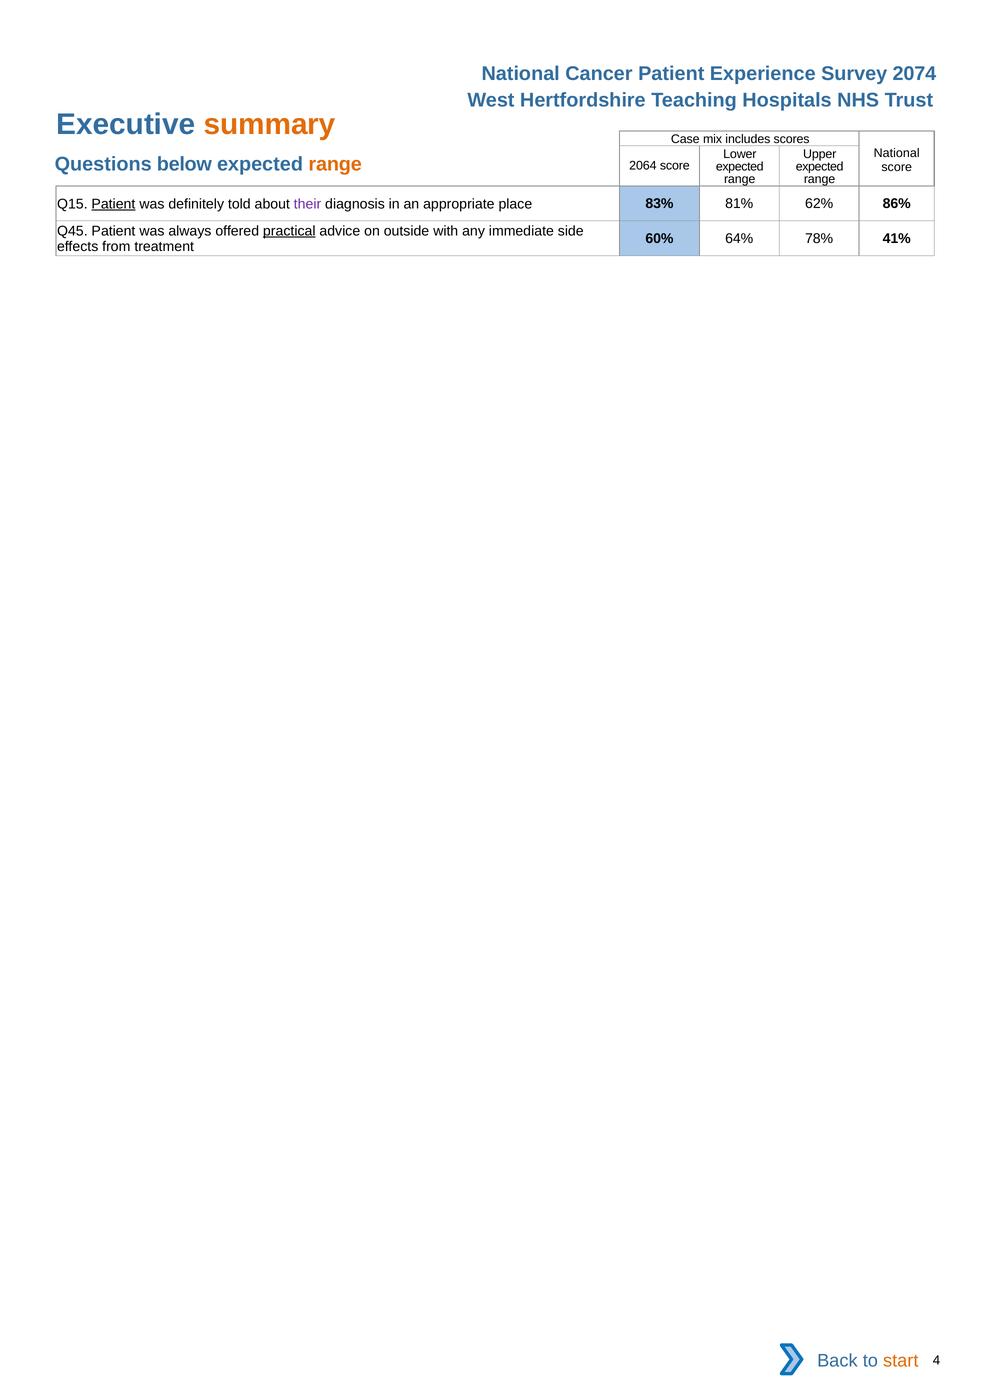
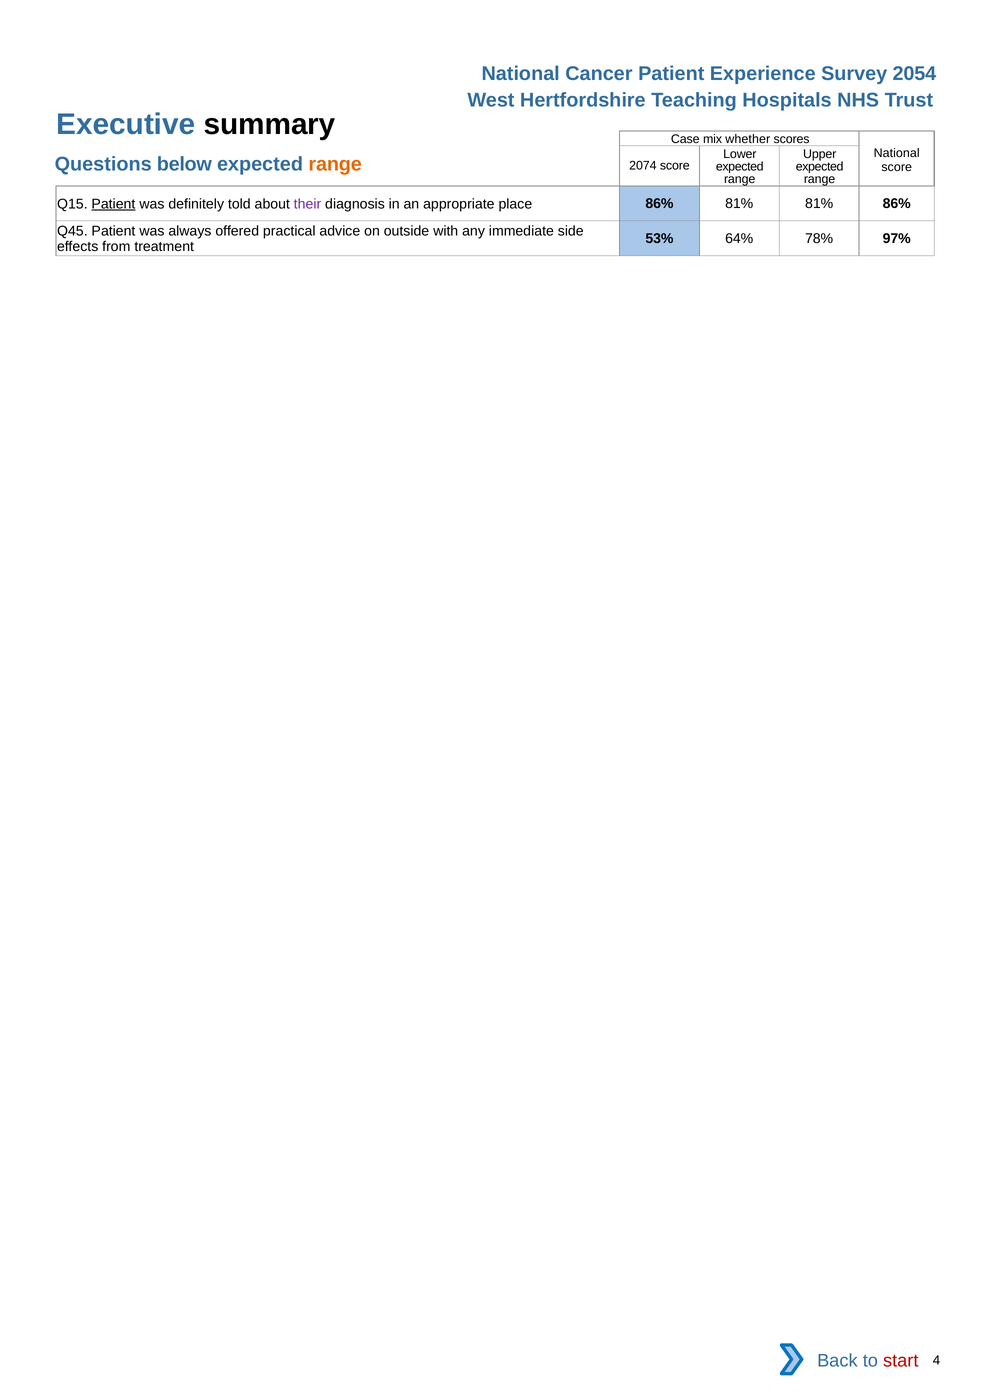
2074: 2074 -> 2054 (914, 73)
summary colour: orange -> black (270, 124)
includes: includes -> whether (748, 139)
2064: 2064 -> 2074 (643, 166)
place 83%: 83% -> 86% (659, 203)
81% 62%: 62% -> 81% (819, 203)
practical underline: present -> none (289, 231)
60%: 60% -> 53% (659, 238)
41%: 41% -> 97% (897, 238)
start colour: orange -> red (901, 1361)
